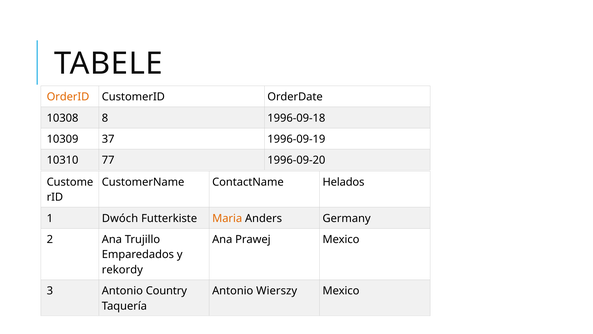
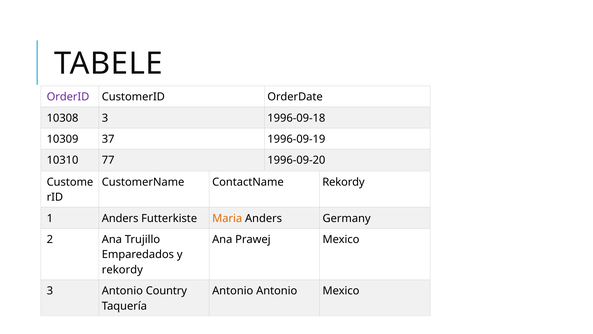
OrderID colour: orange -> purple (68, 97)
10308 8: 8 -> 3 (105, 118)
ContactName Helados: Helados -> Rekordy (344, 182)
1 Dwóch: Dwóch -> Anders (120, 218)
Antonio Wierszy: Wierszy -> Antonio (277, 291)
